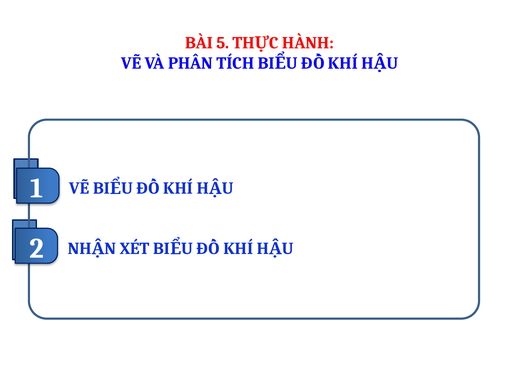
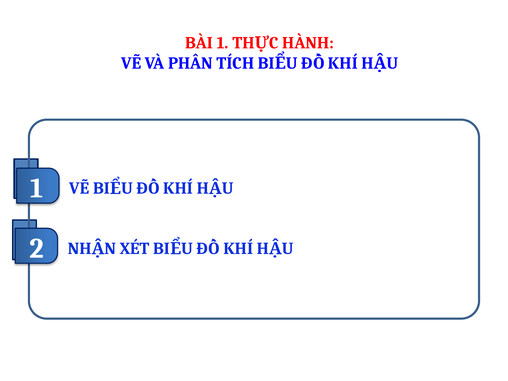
BÀI 5: 5 -> 1 (223, 43)
